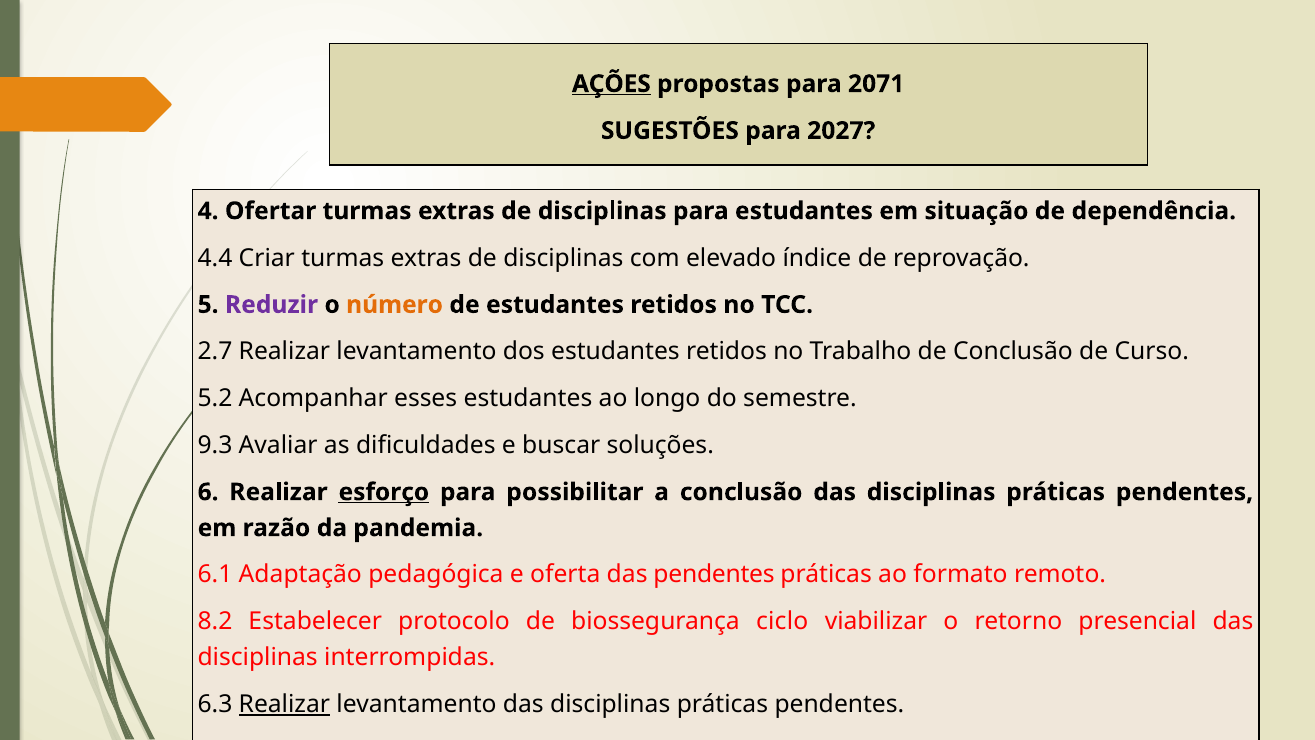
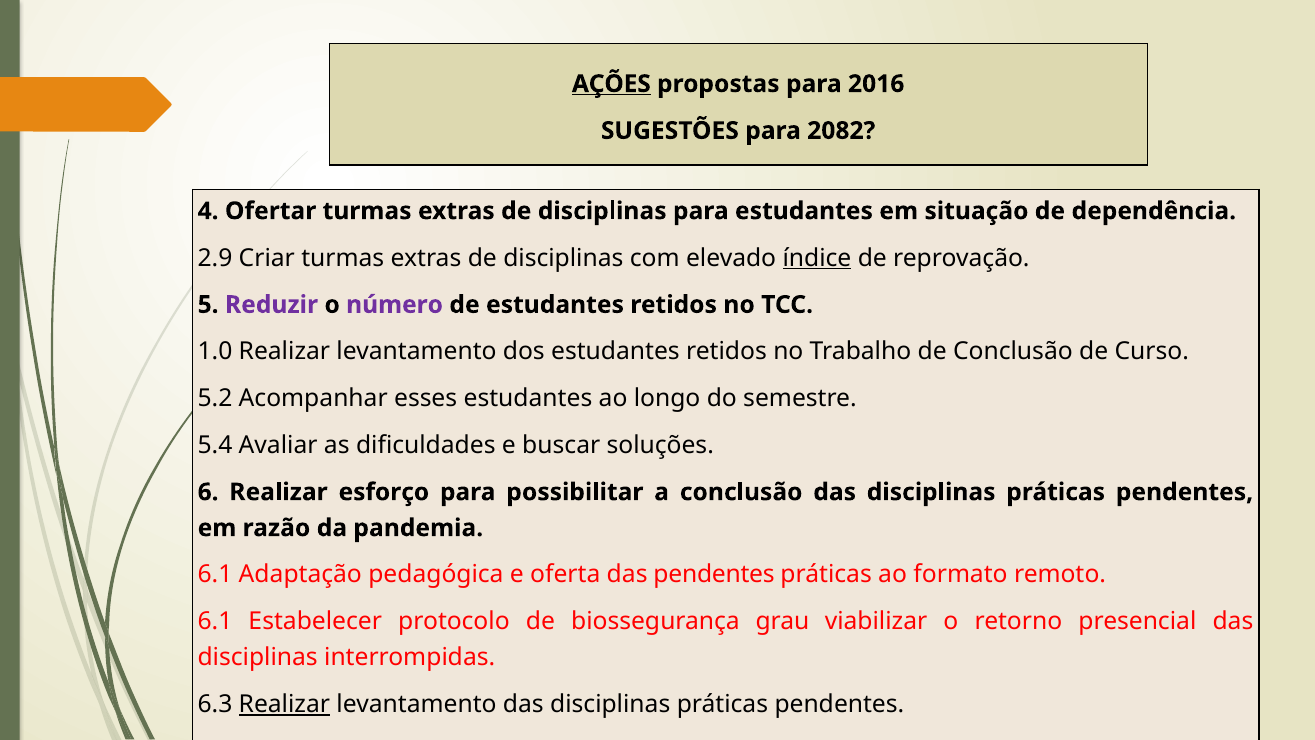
2071: 2071 -> 2016 (876, 84)
2027: 2027 -> 2082 (841, 131)
4.4: 4.4 -> 2.9 (215, 258)
índice underline: none -> present (817, 258)
número colour: orange -> purple (395, 305)
2.7: 2.7 -> 1.0 (215, 351)
9.3: 9.3 -> 5.4 (215, 445)
esforço underline: present -> none (384, 492)
8.2: 8.2 -> 6.1 (215, 621)
ciclo: ciclo -> grau (782, 621)
